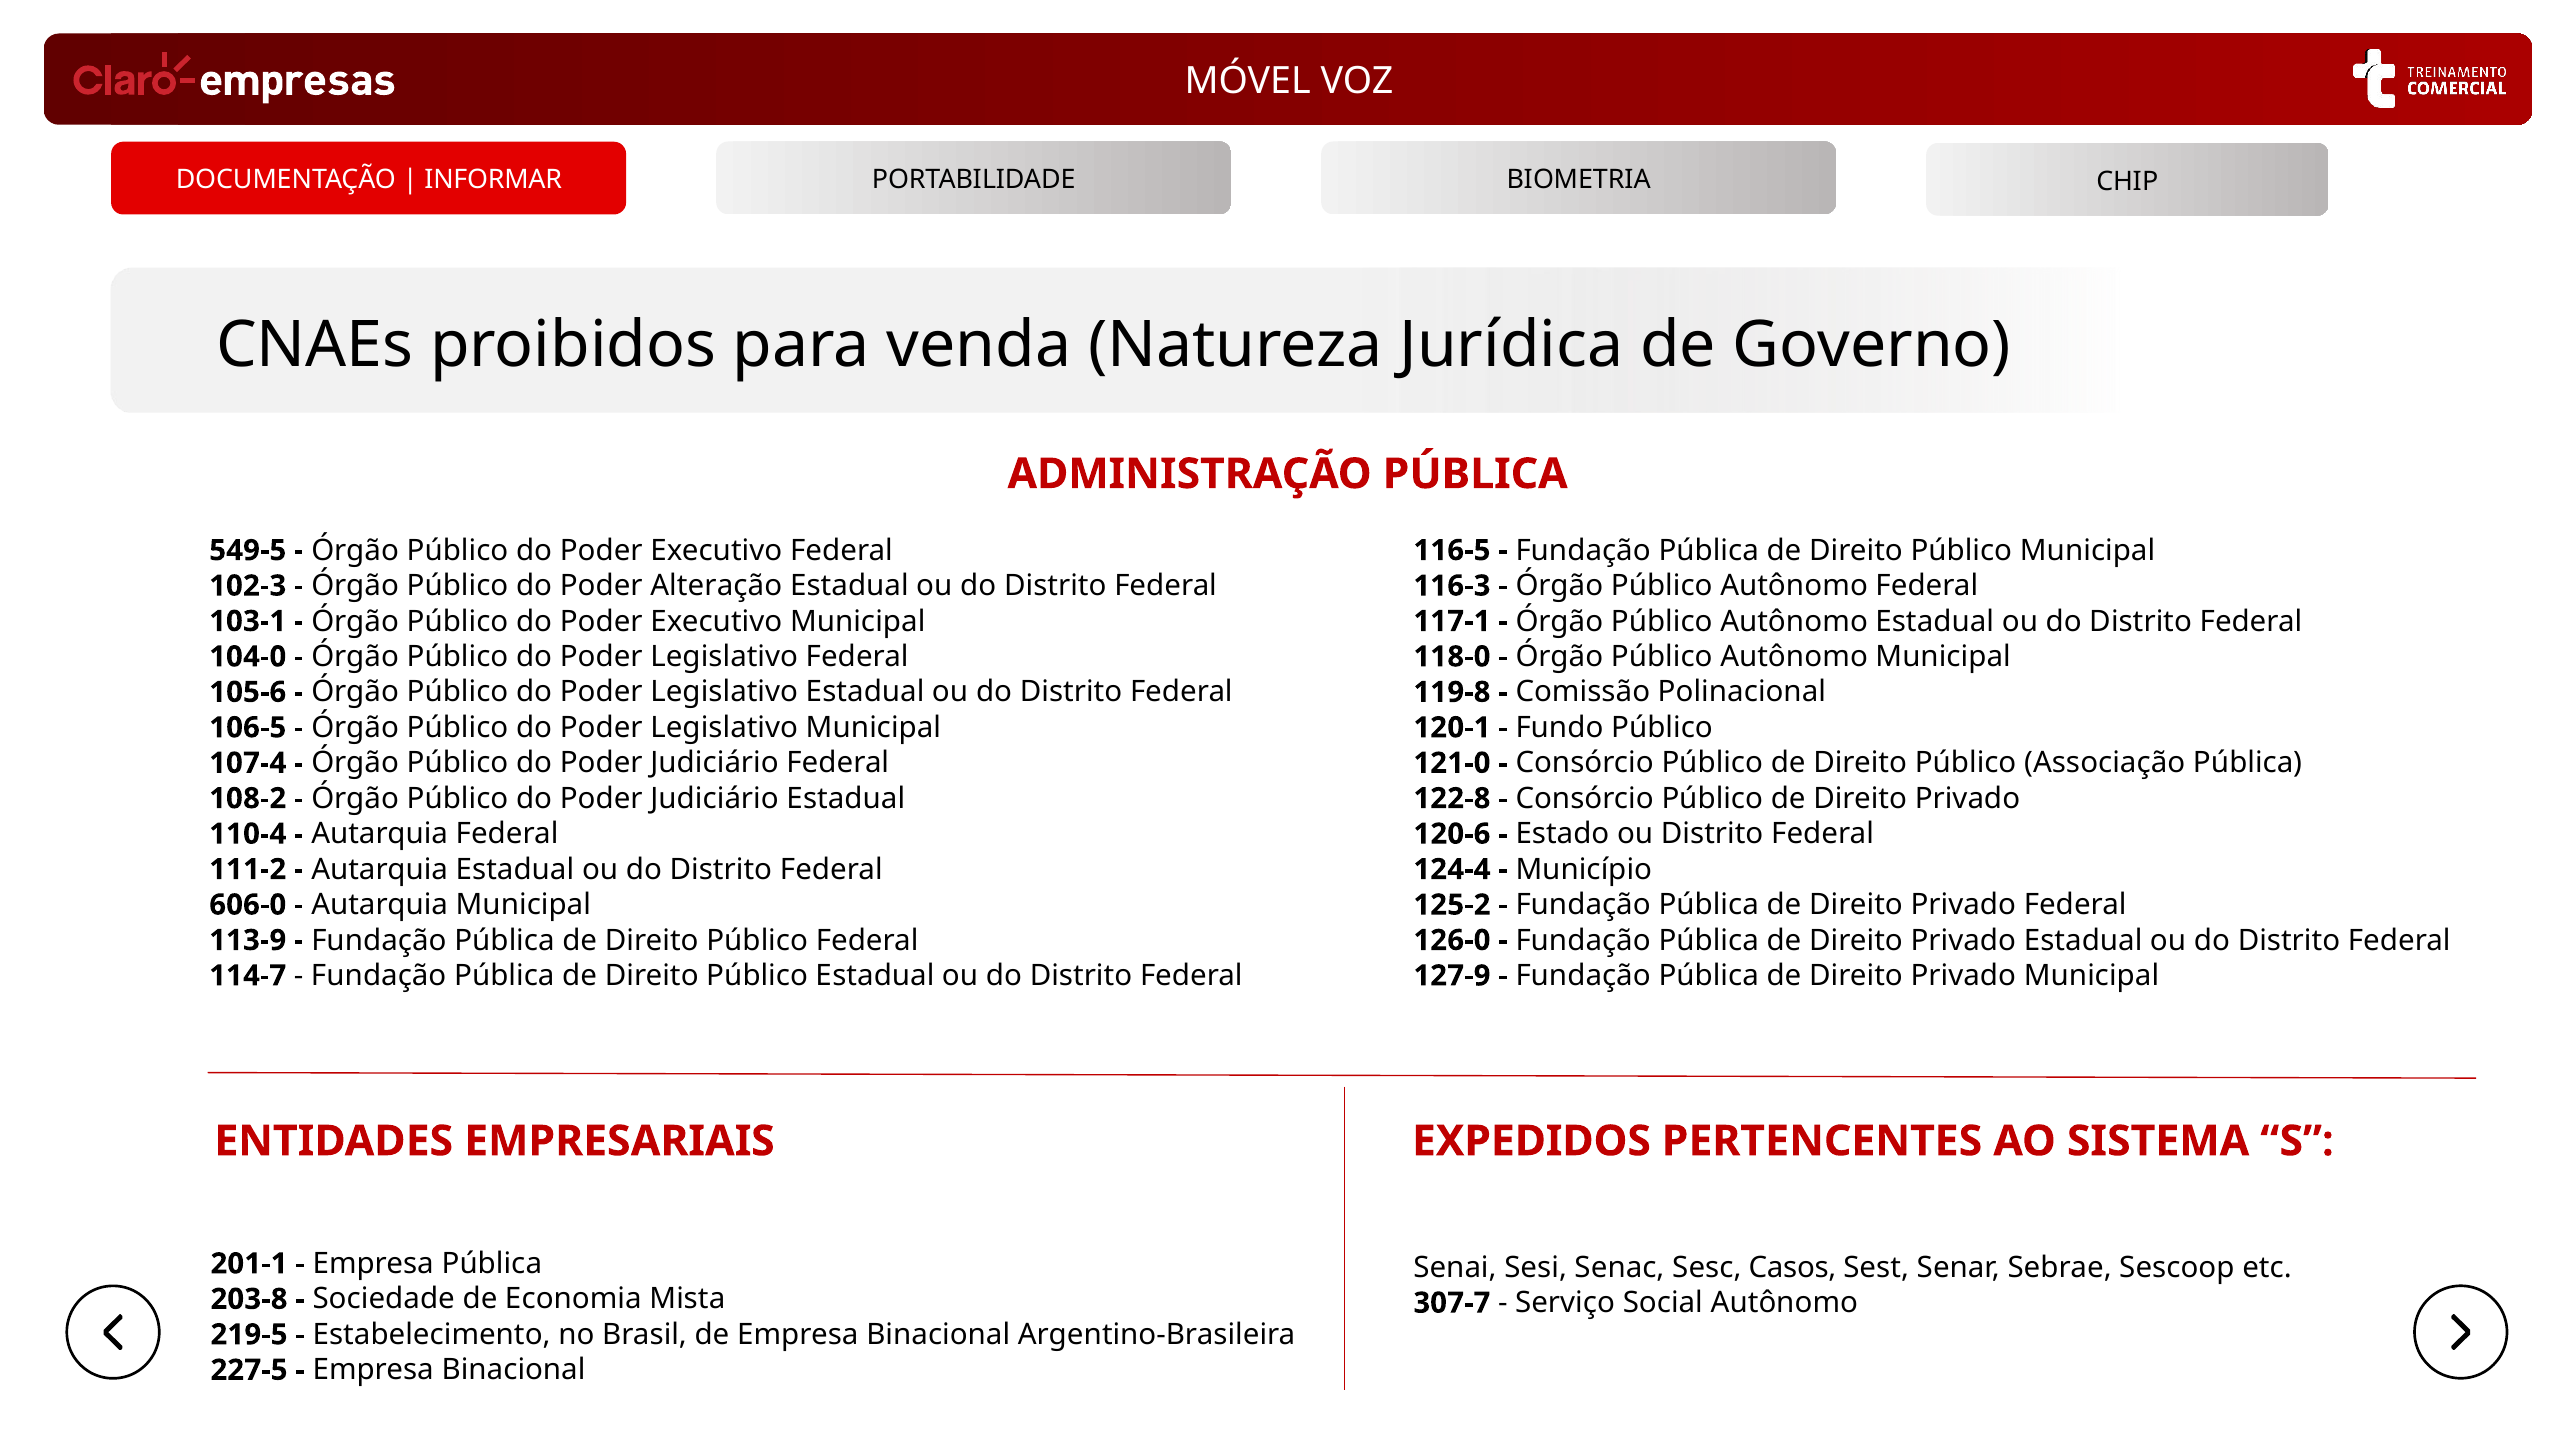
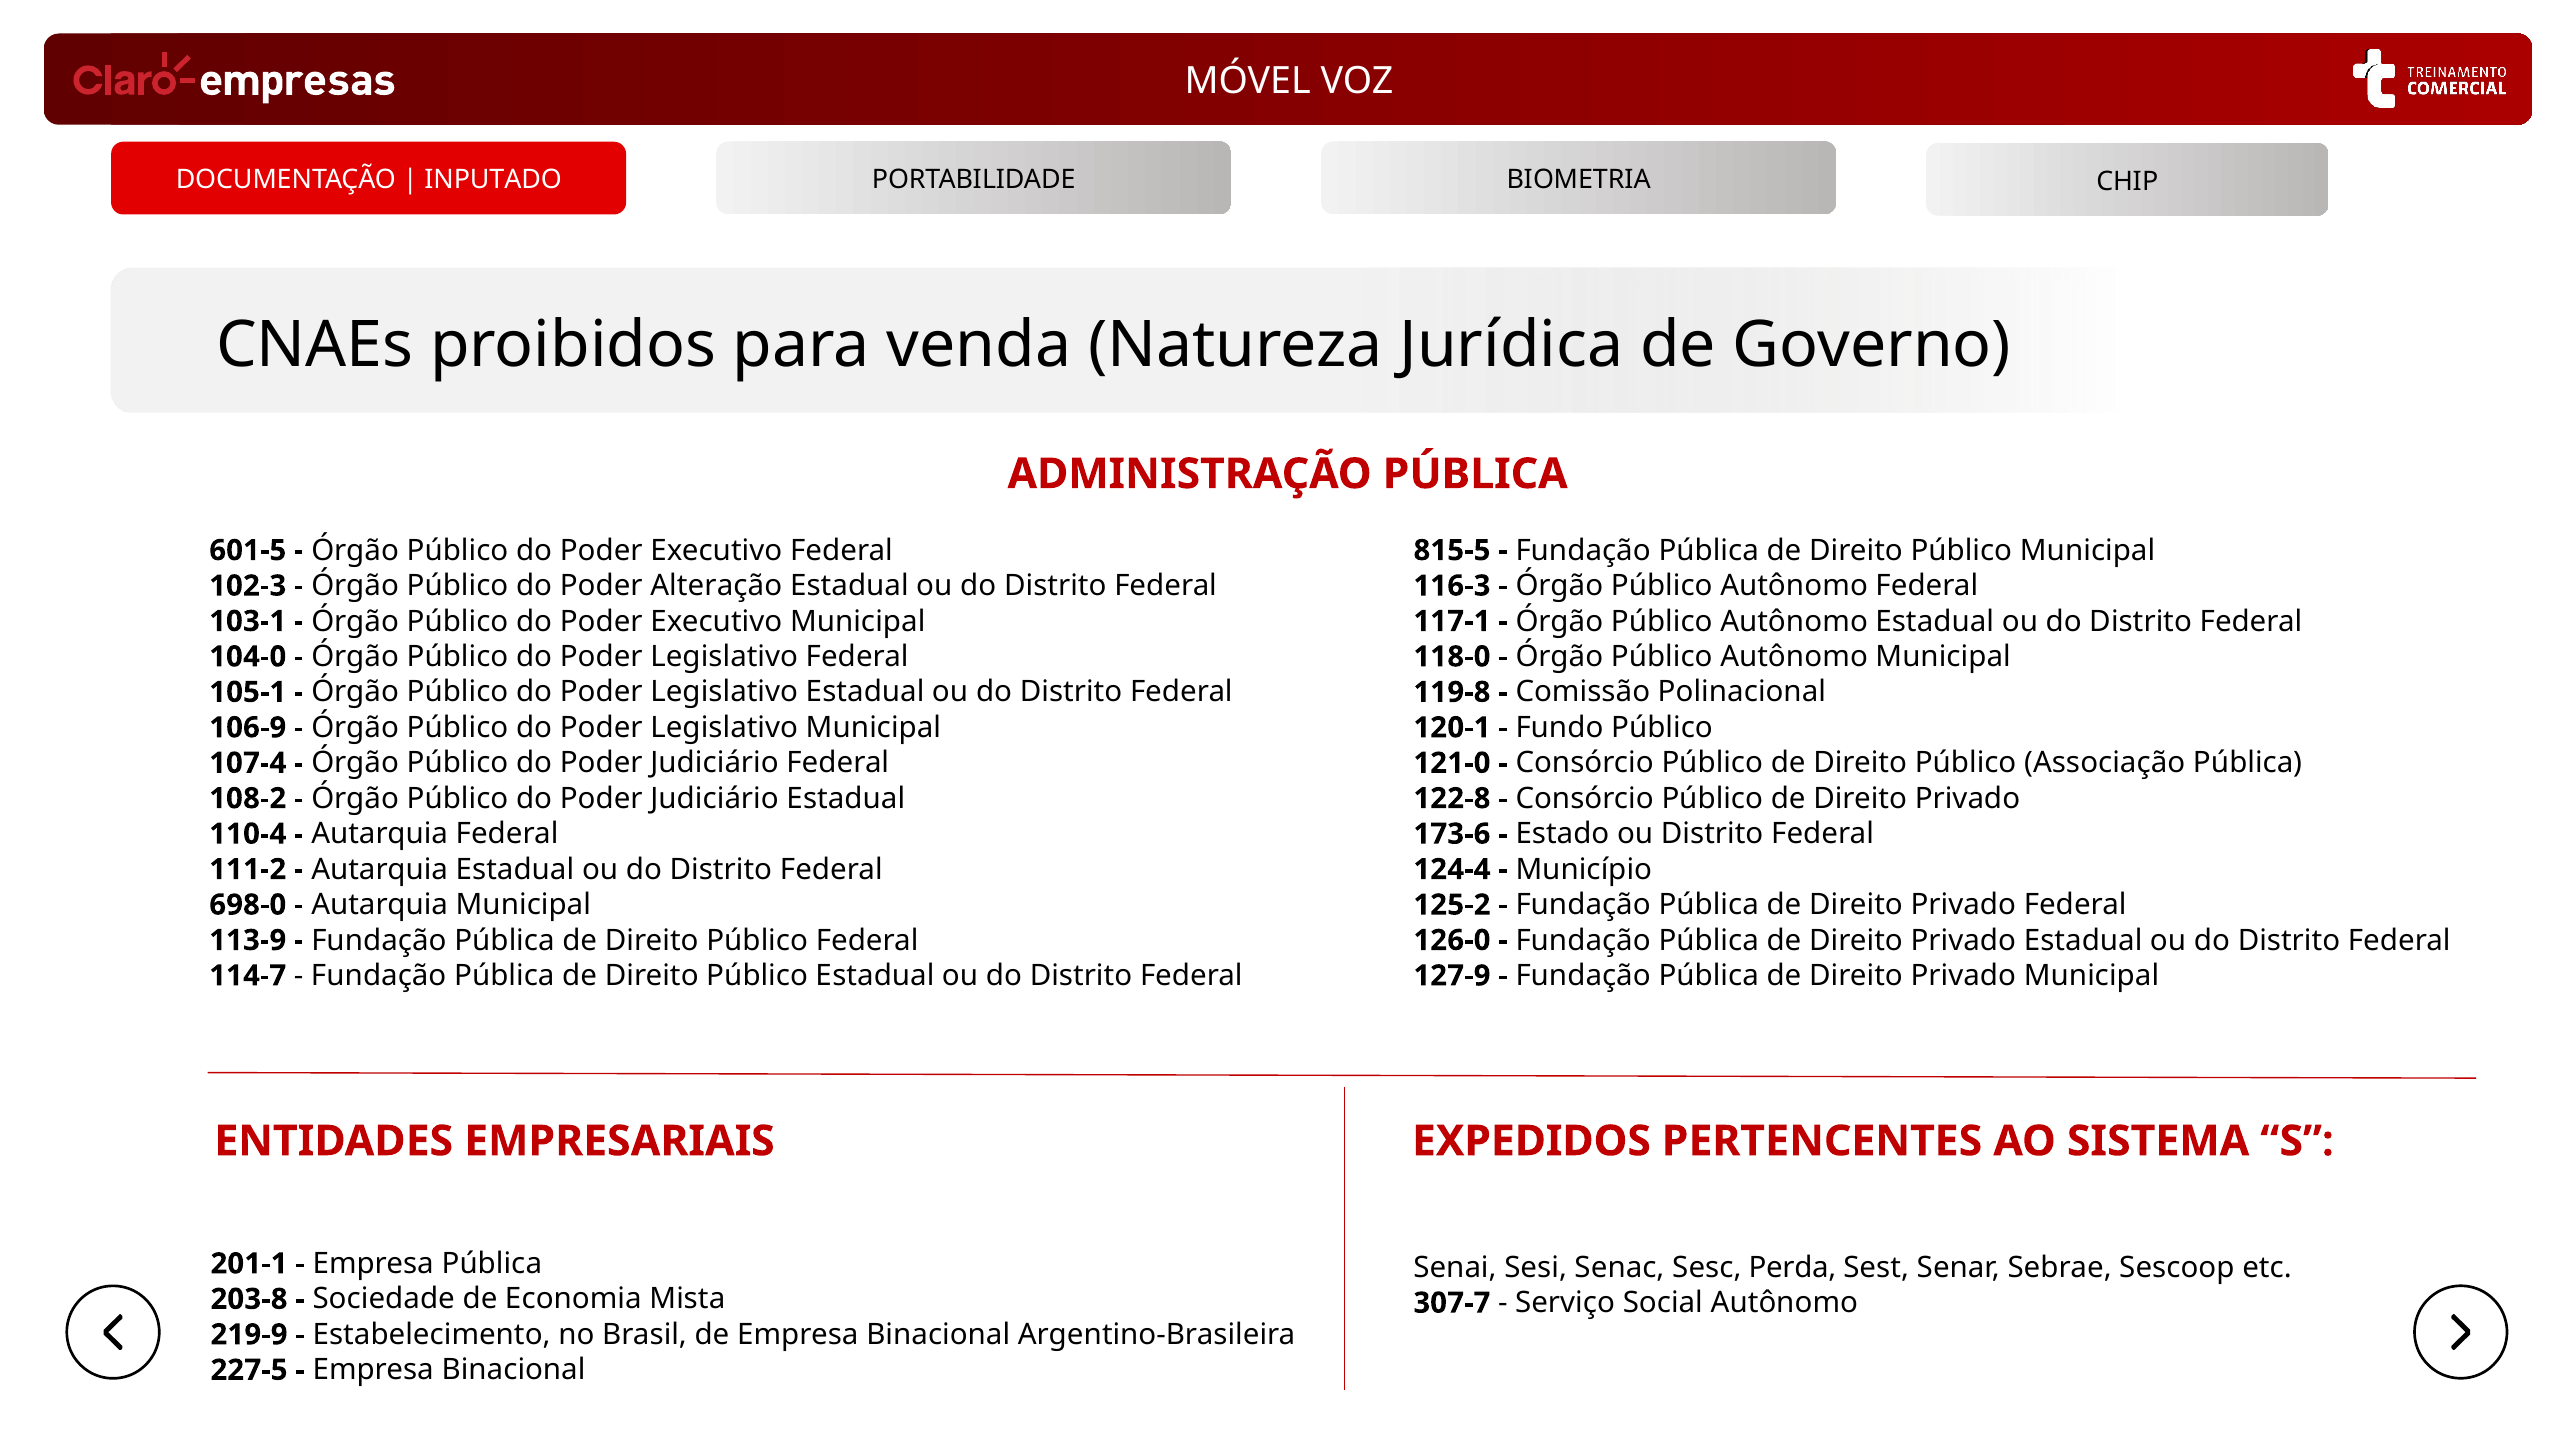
INFORMAR: INFORMAR -> INPUTADO (493, 180)
549-5: 549-5 -> 601-5 (248, 550)
116-5: 116-5 -> 815-5 (1452, 550)
105-6: 105-6 -> 105-1 (248, 692)
106-5: 106-5 -> 106-9 (248, 728)
120-6: 120-6 -> 173-6 (1452, 834)
606-0: 606-0 -> 698-0 (248, 905)
Casos: Casos -> Perda (1792, 1267)
219-5: 219-5 -> 219-9 (249, 1335)
